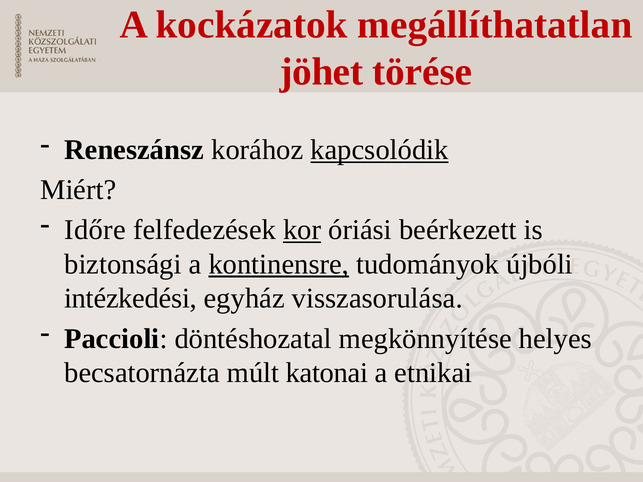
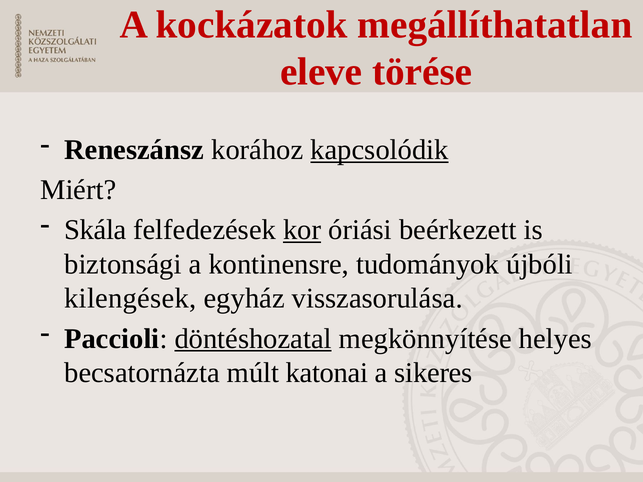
jöhet: jöhet -> eleve (321, 72)
Időre: Időre -> Skála (95, 230)
kontinensre underline: present -> none (279, 264)
intézkedési: intézkedési -> kilengések (130, 299)
döntéshozatal underline: none -> present (253, 339)
etnikai: etnikai -> sikeres (433, 373)
